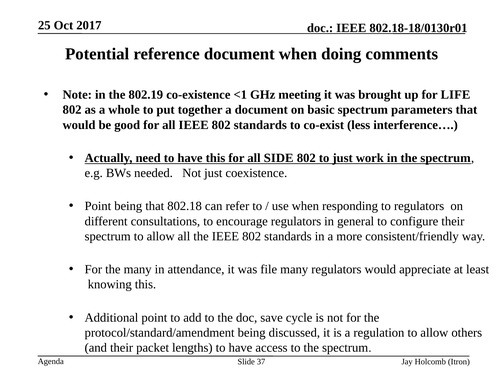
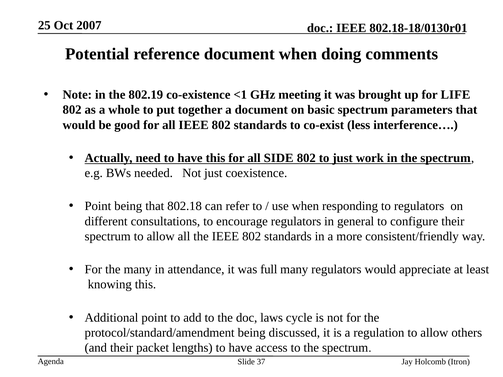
2017: 2017 -> 2007 (89, 25)
file: file -> full (269, 270)
save: save -> laws (272, 318)
